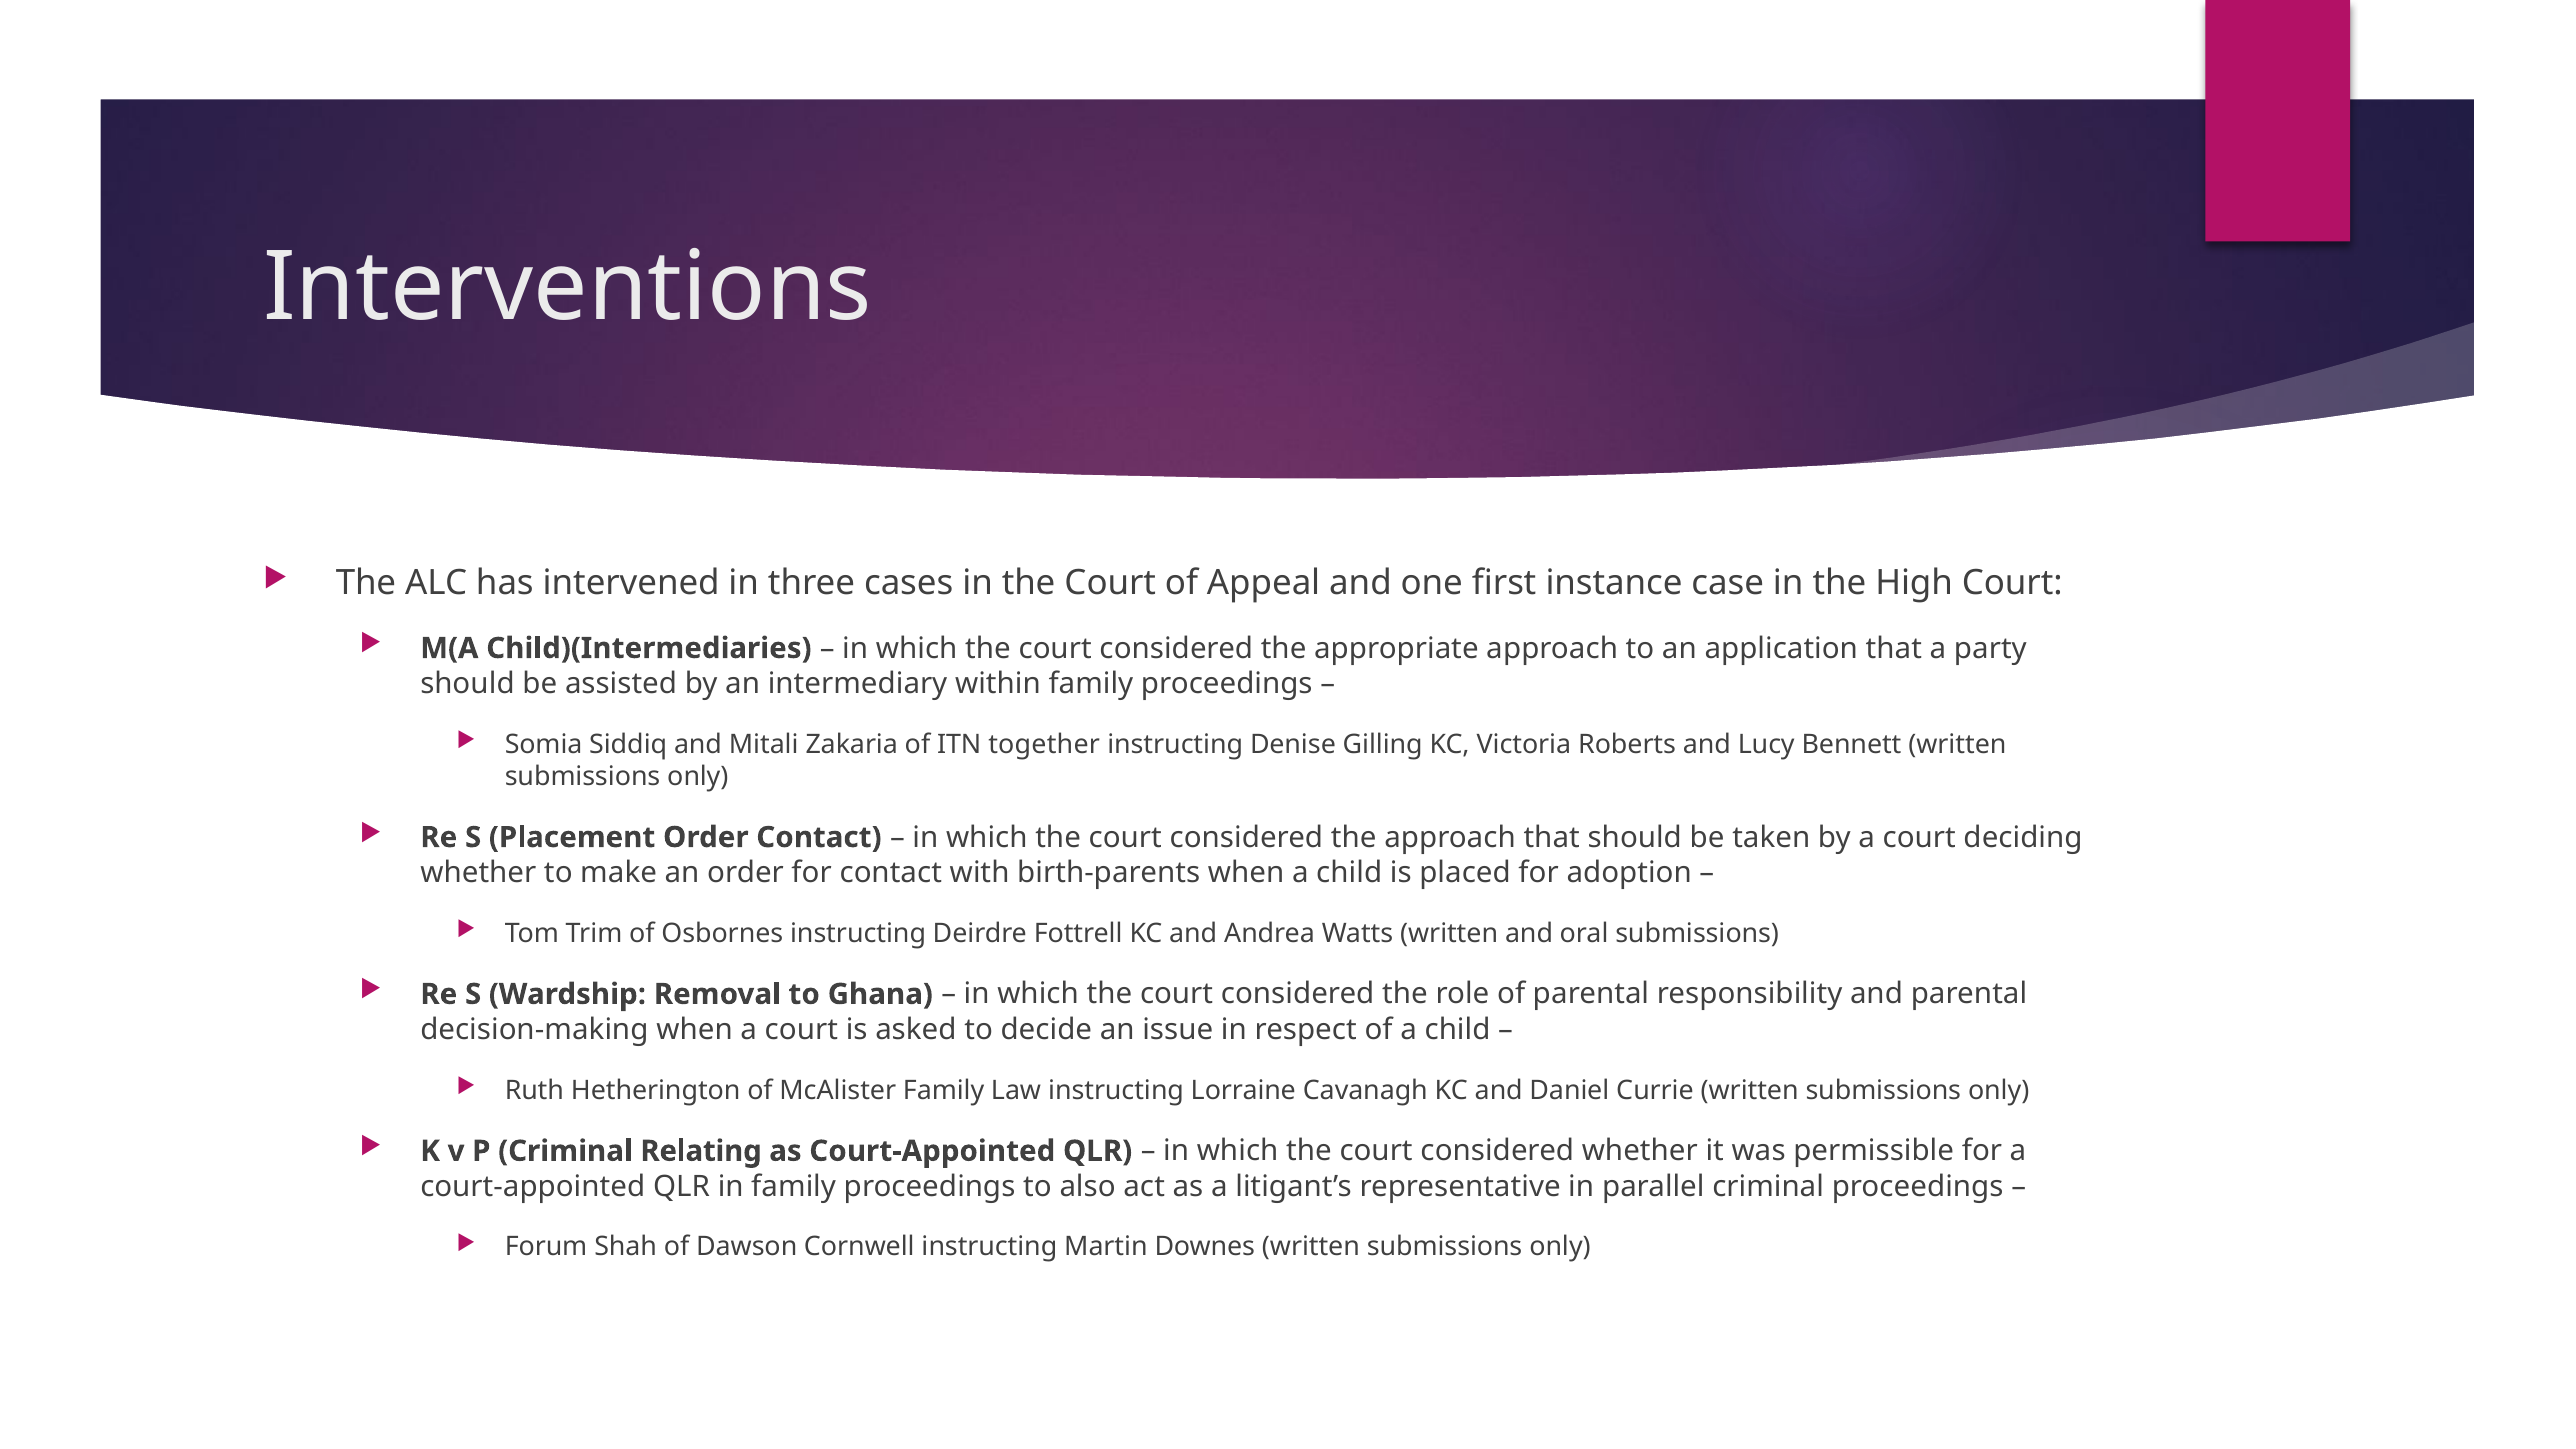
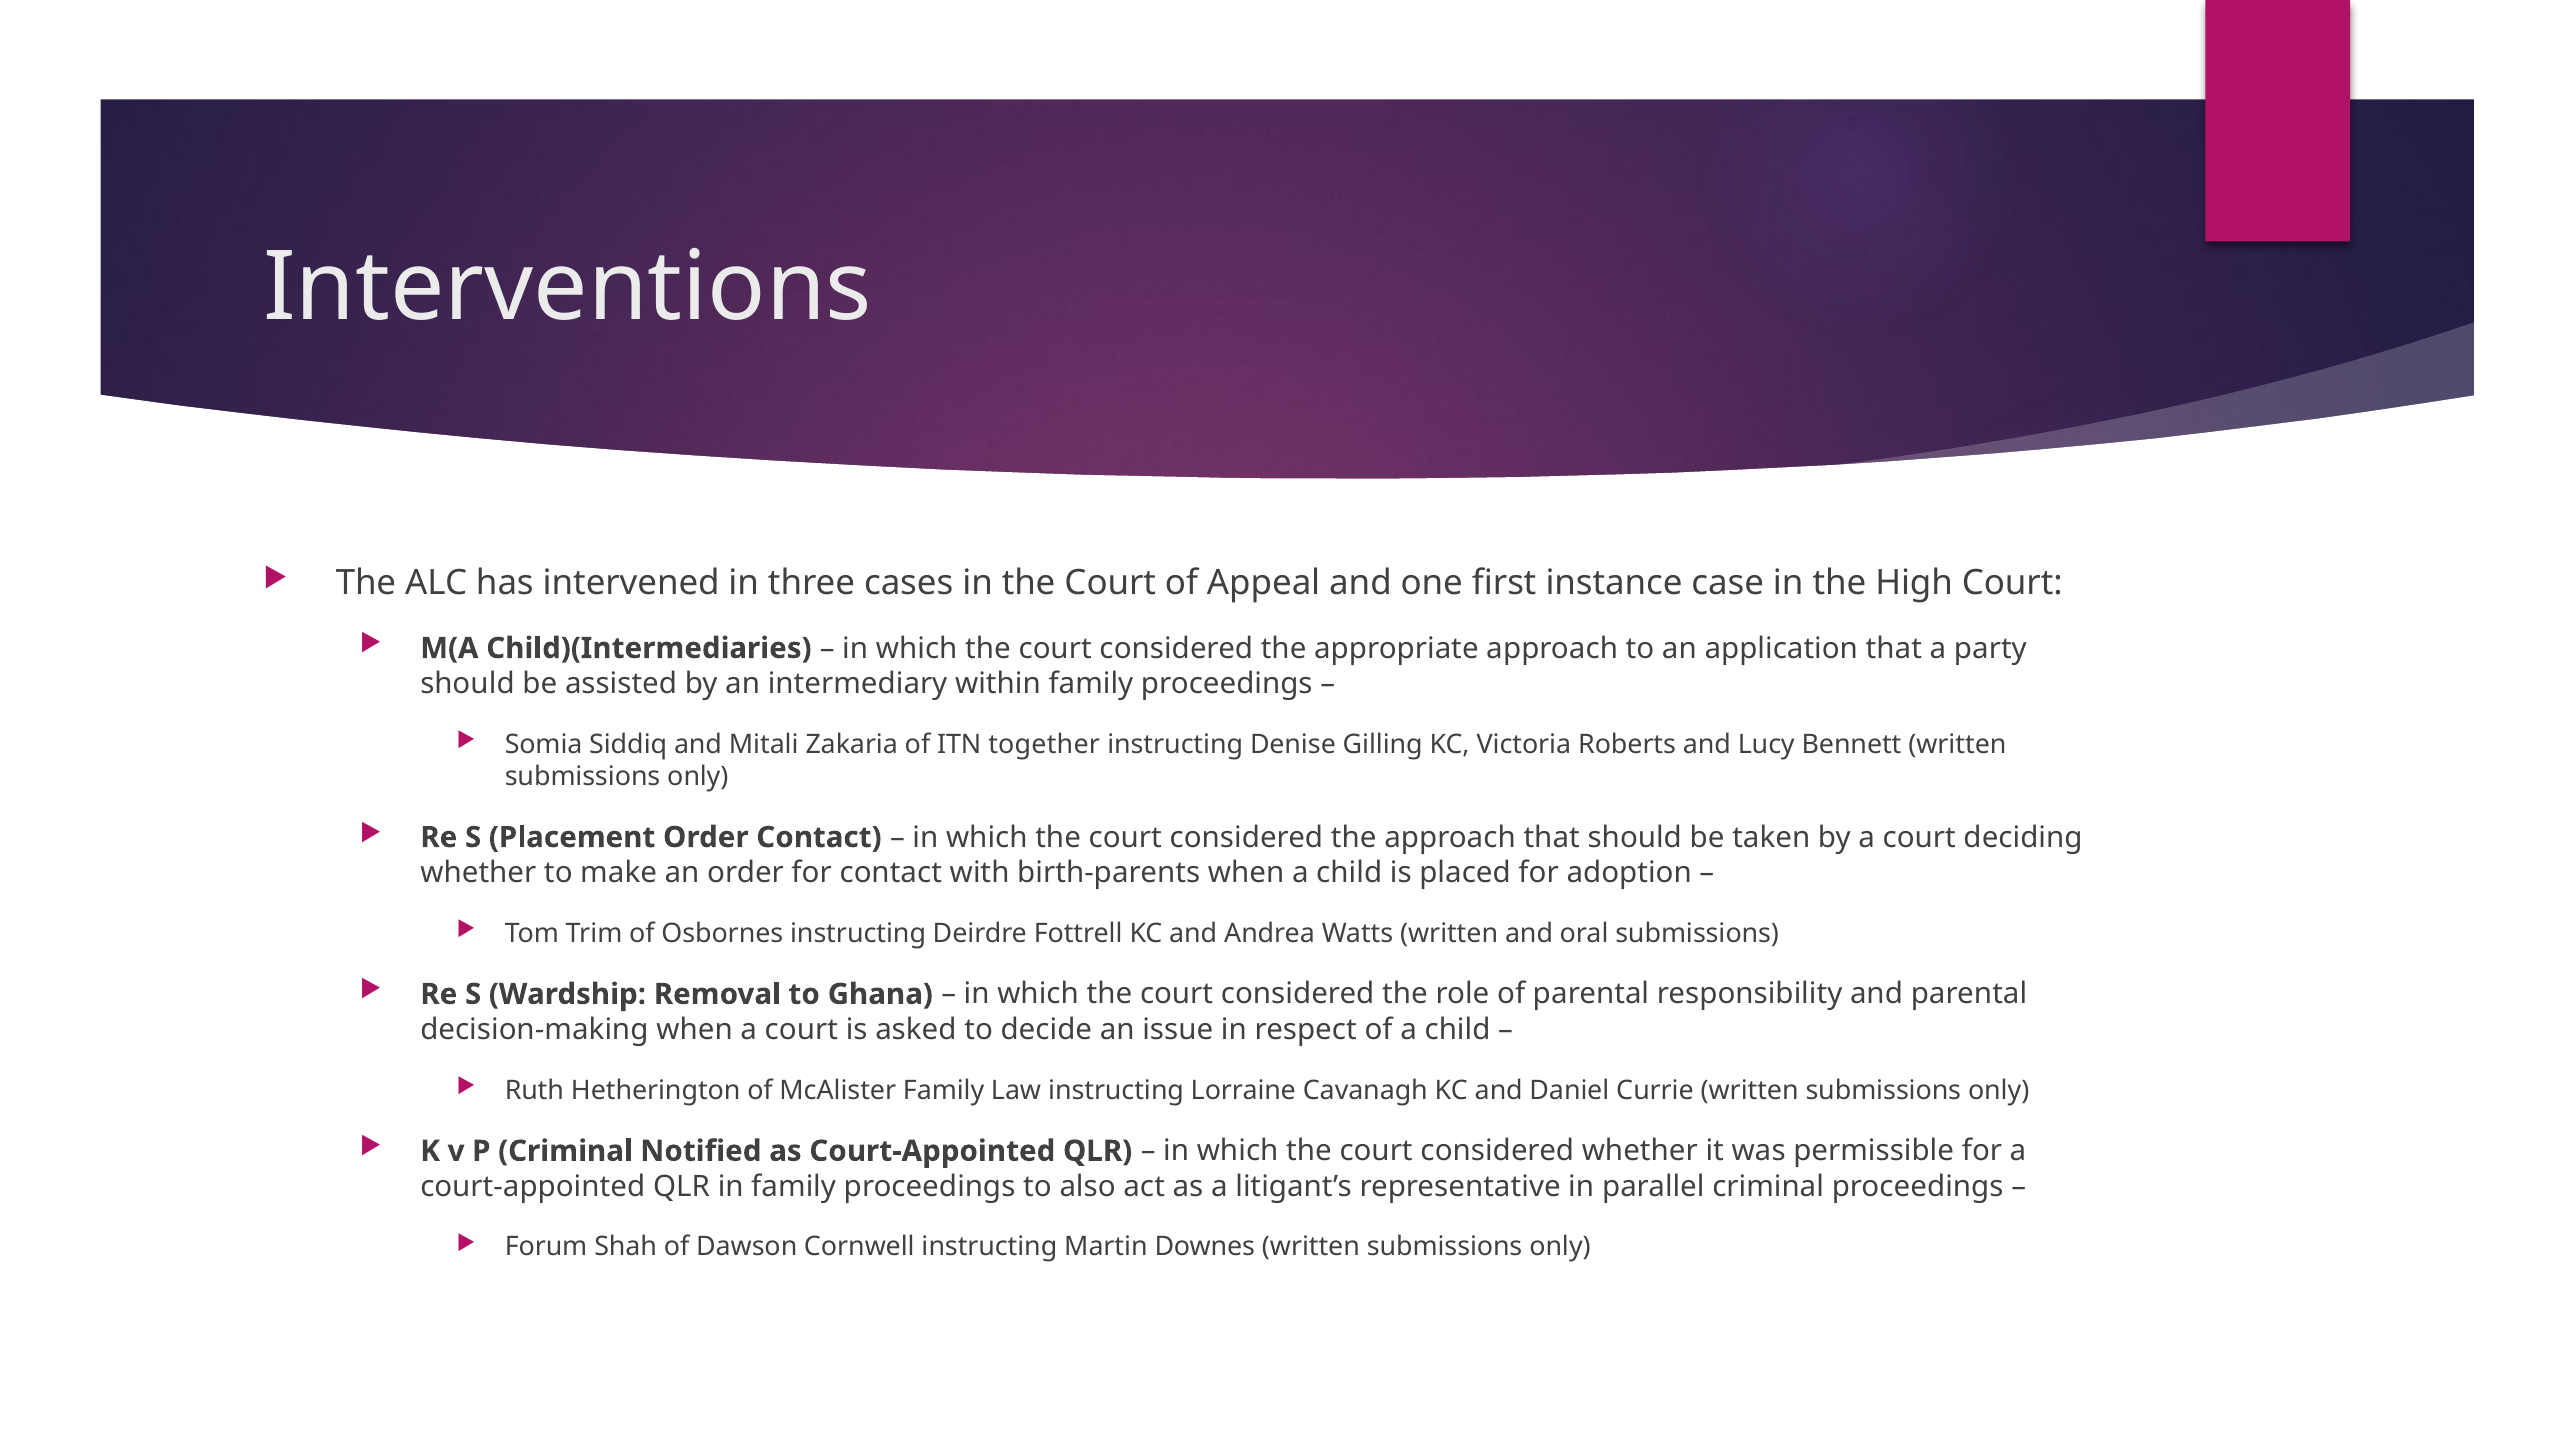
Relating: Relating -> Notified (701, 1151)
